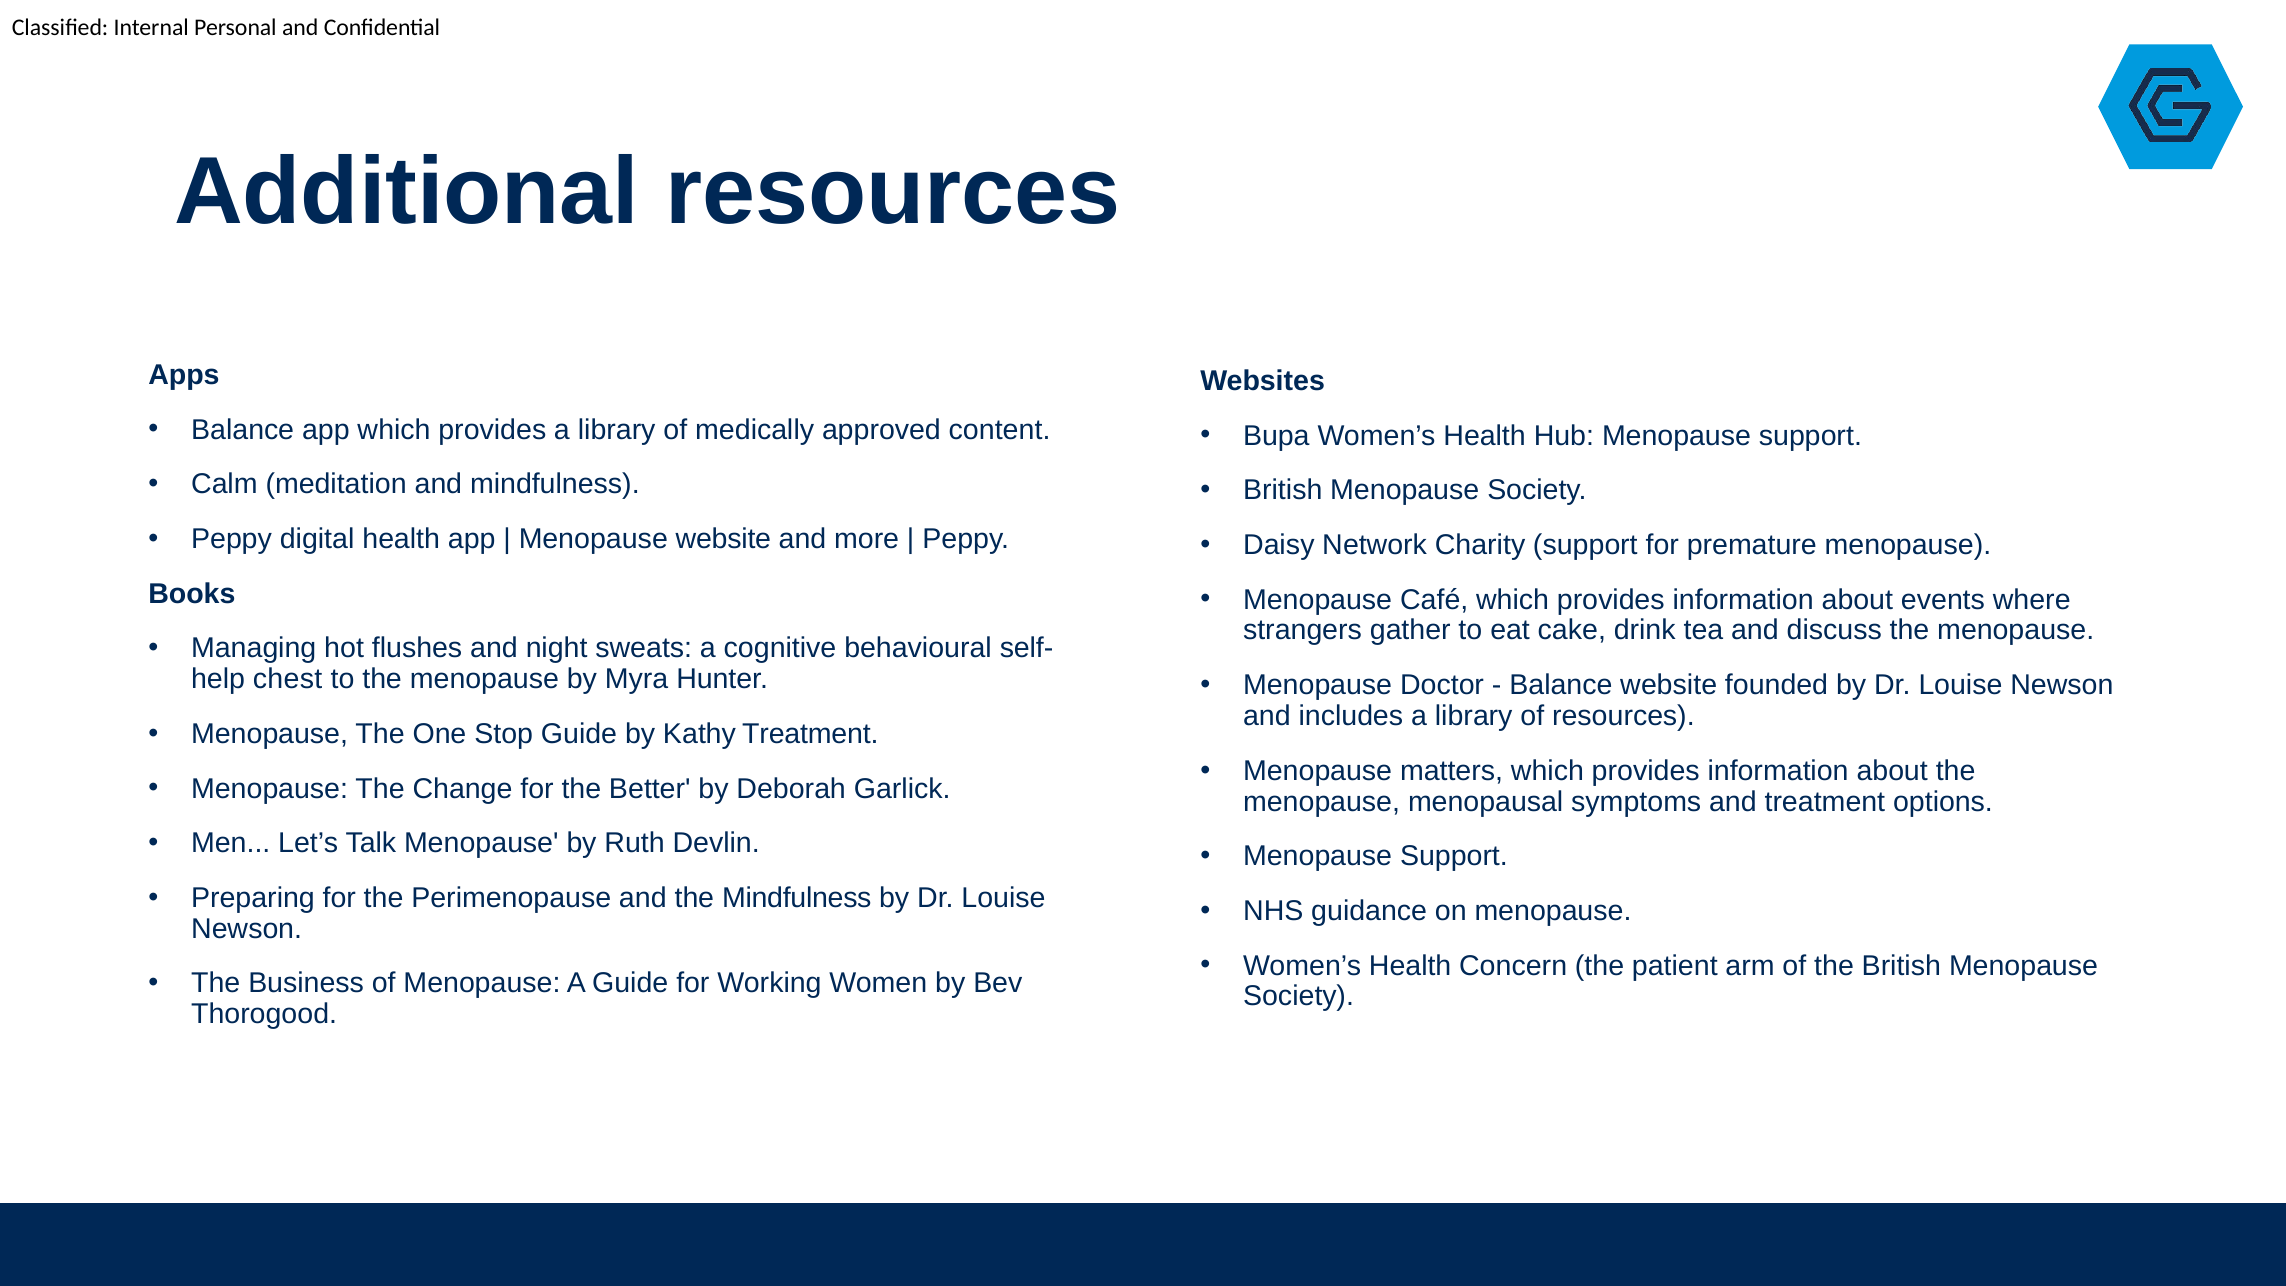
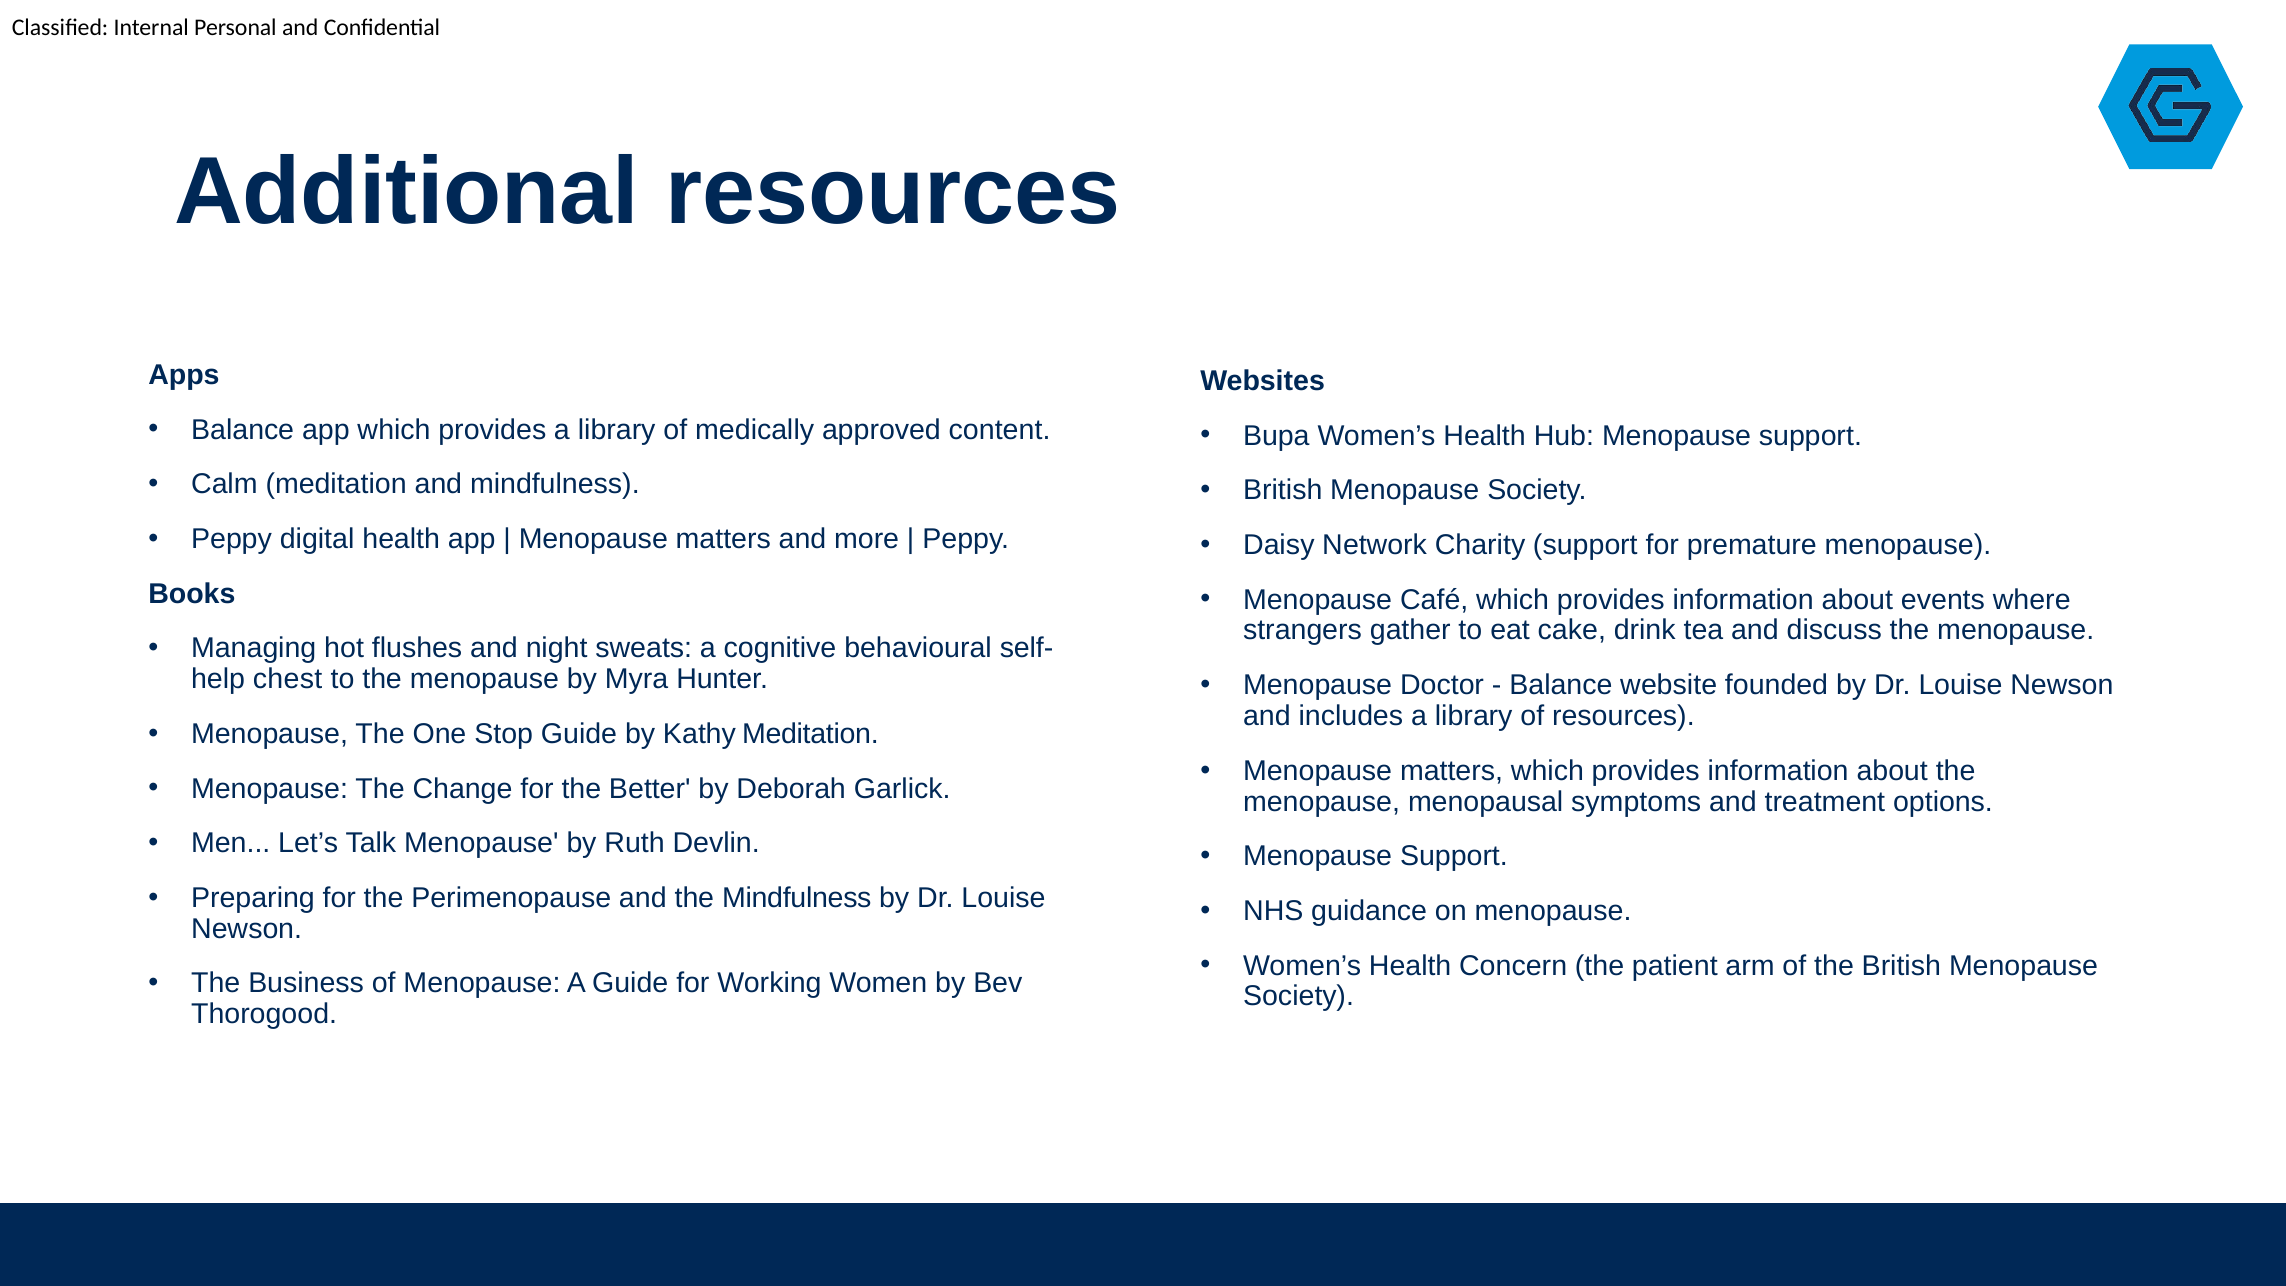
website: website -> matters (723, 539)
Kathy Treatment: Treatment -> Meditation (810, 734)
